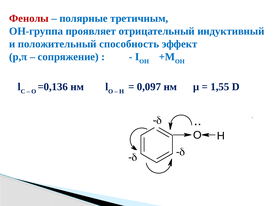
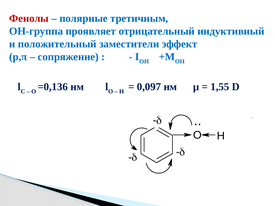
способность: способность -> заместители (129, 44)
